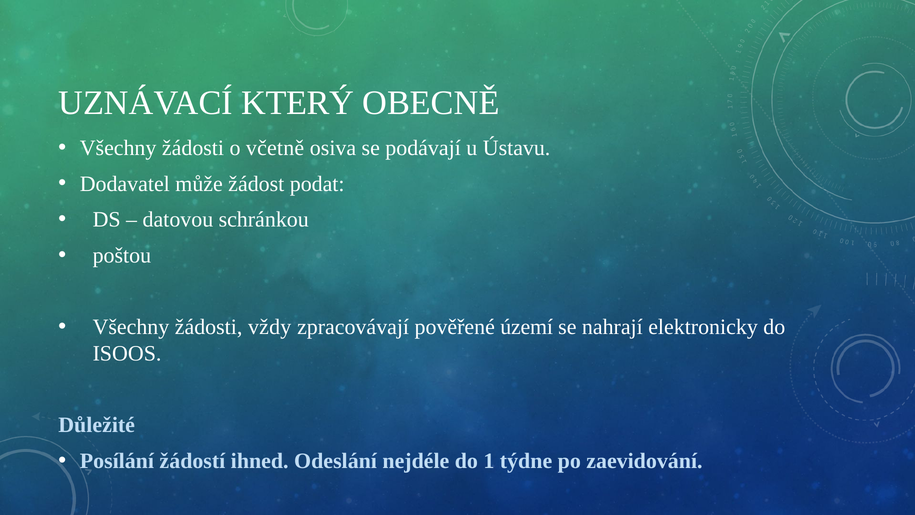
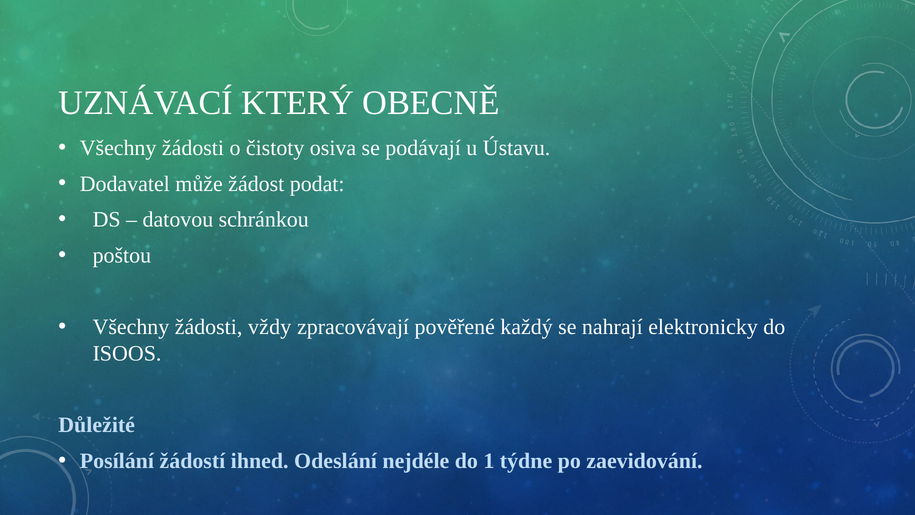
včetně: včetně -> čistoty (275, 148)
území: území -> každý (527, 327)
